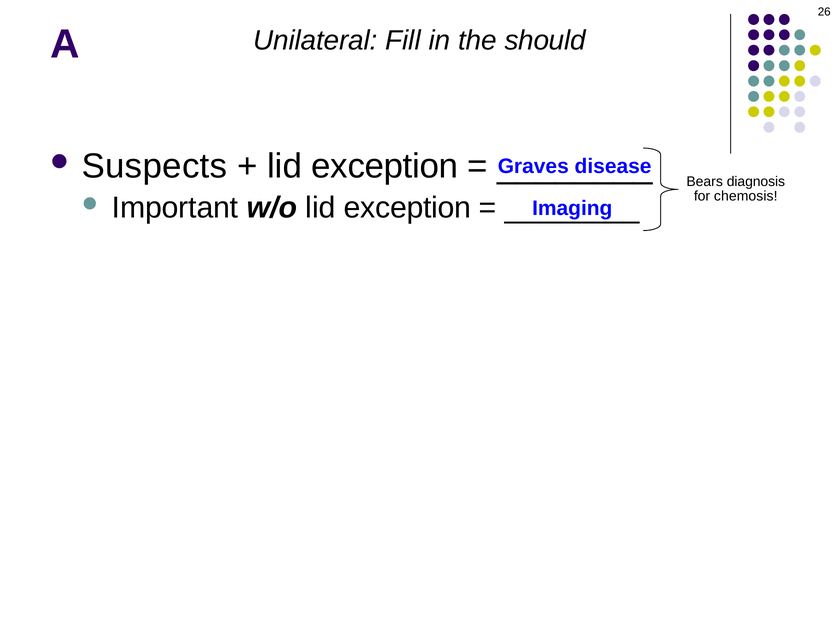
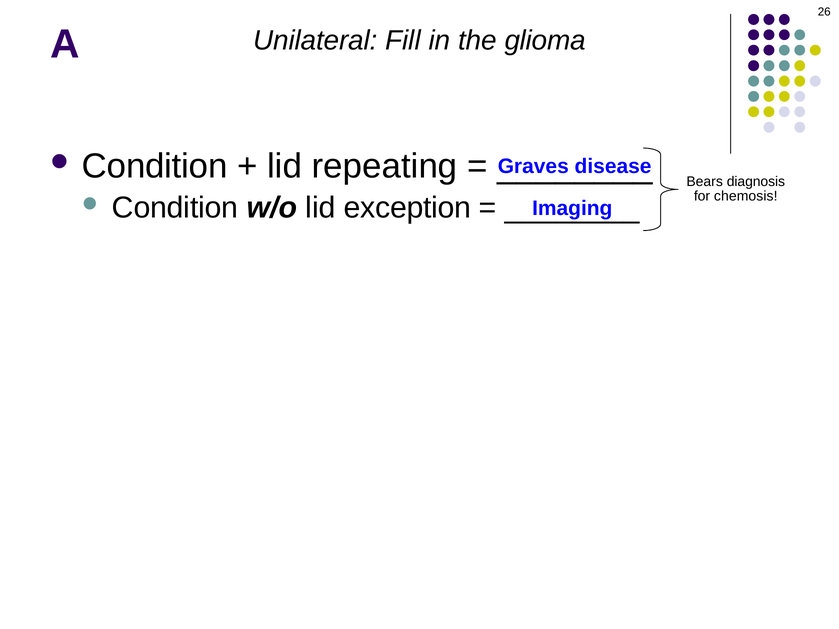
should: should -> glioma (545, 40)
Suspects: Suspects -> Condition (155, 166)
exception: exception -> repeating (385, 166)
Important: Important -> Condition (175, 208)
